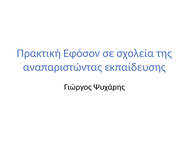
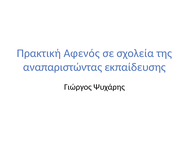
Εφόσον: Εφόσον -> Αφενός (82, 53)
